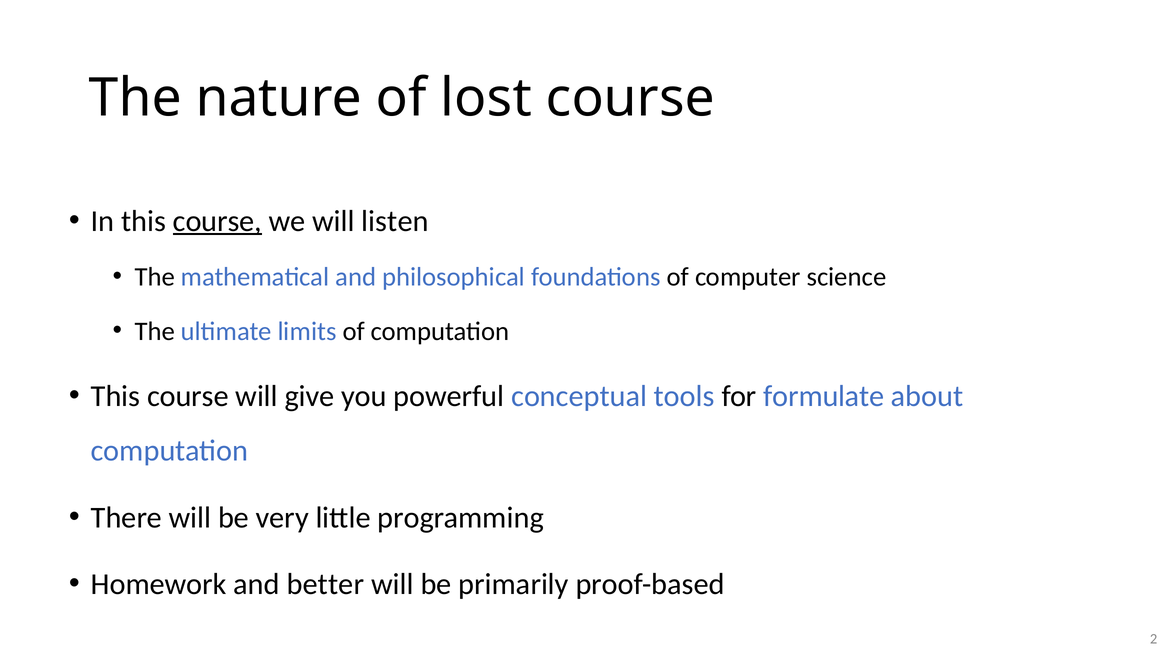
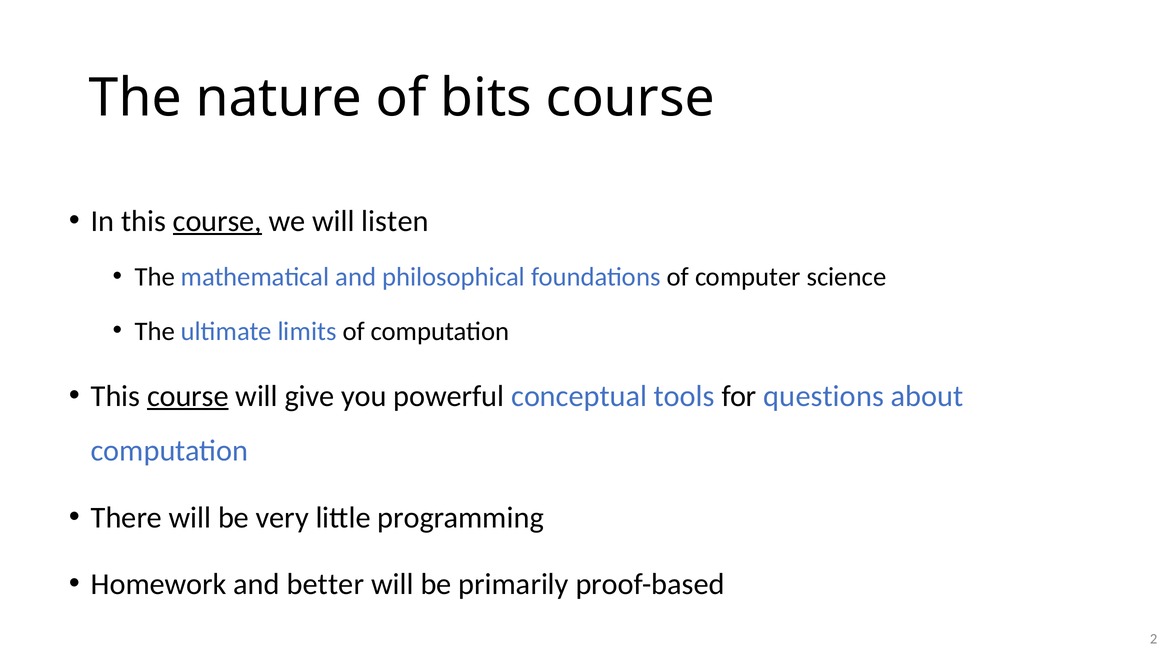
lost: lost -> bits (486, 98)
course underline: none -> present (188, 396)
formulate: formulate -> questions (824, 396)
